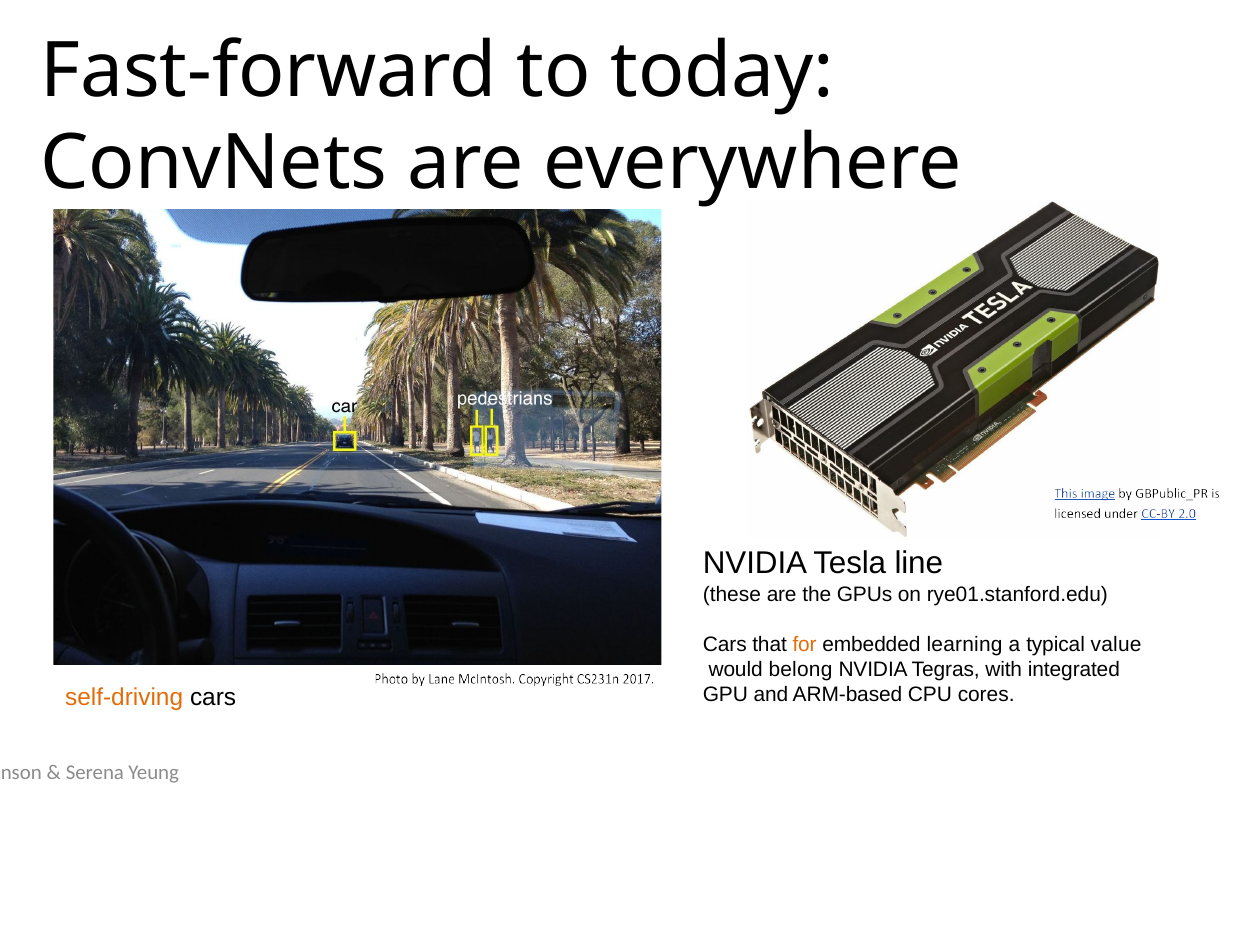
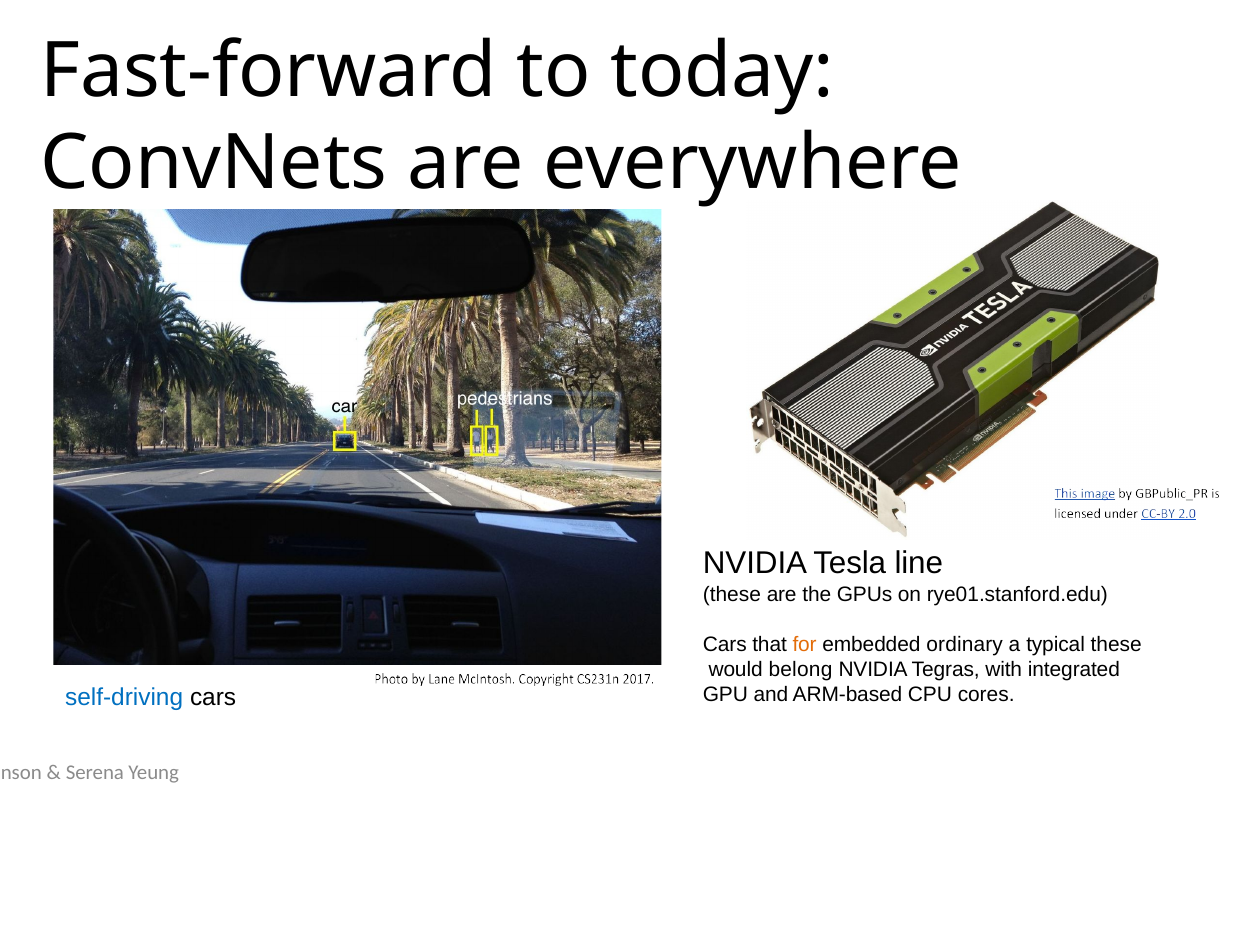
learning: learning -> ordinary (965, 645)
typical value: value -> these (1116, 645)
self-driving colour: orange -> blue (124, 698)
